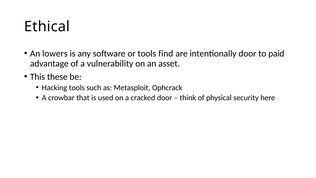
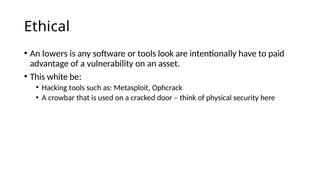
find: find -> look (166, 53)
intentionally door: door -> have (247, 53)
these: these -> white (57, 77)
